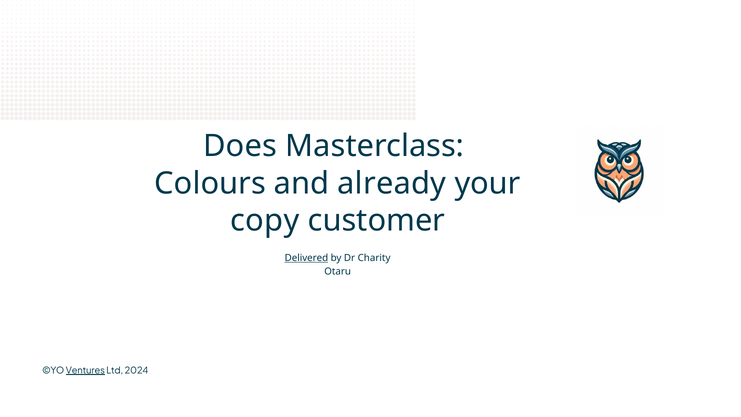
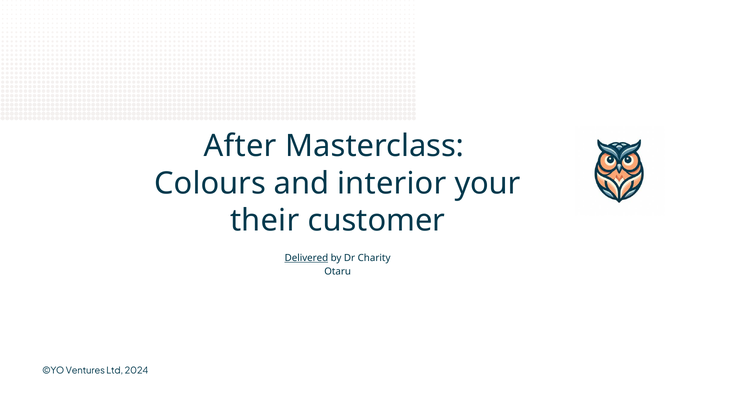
Does: Does -> After (240, 146)
already: already -> interior (392, 183)
copy: copy -> their (265, 220)
Ventures underline: present -> none (85, 370)
